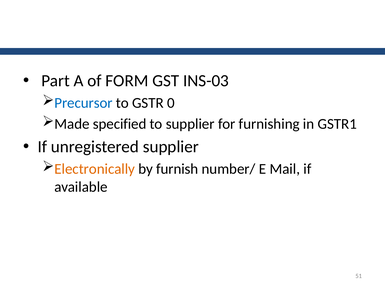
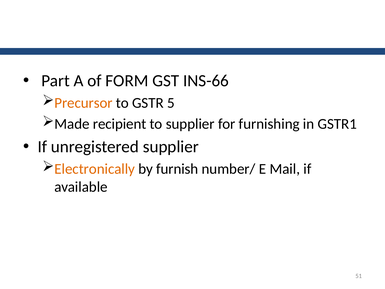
INS-03: INS-03 -> INS-66 (206, 81)
Precursor colour: blue -> orange (84, 103)
0: 0 -> 5 (171, 103)
specified: specified -> recipient (120, 124)
